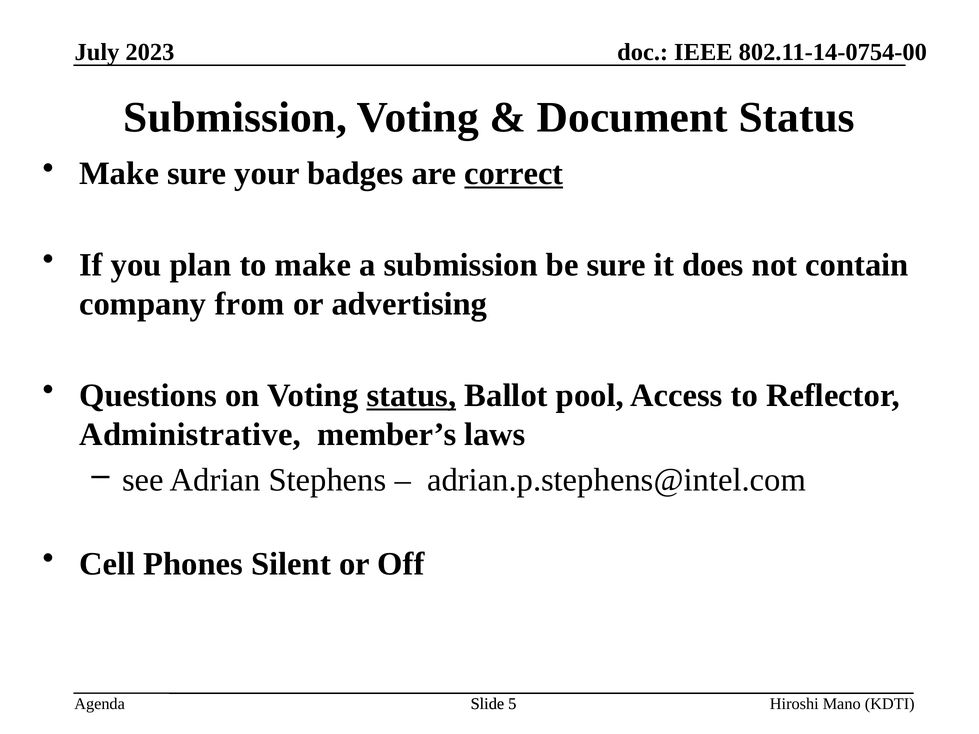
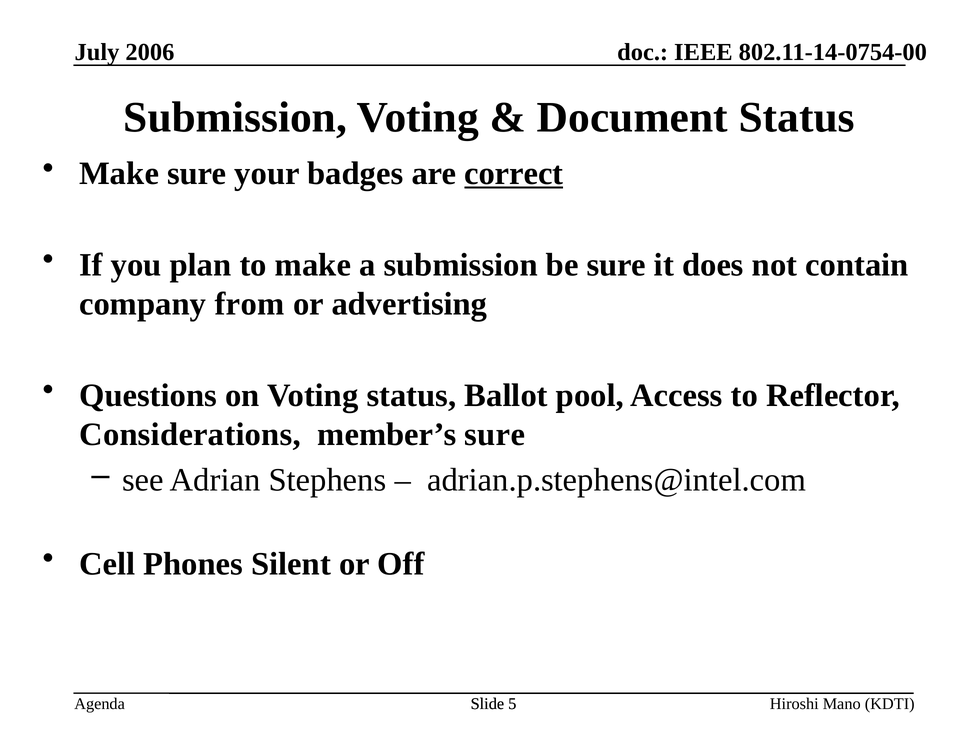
2023: 2023 -> 2006 (150, 52)
status underline: present -> none (411, 396)
Administrative: Administrative -> Considerations (190, 435)
member’s laws: laws -> sure (495, 435)
